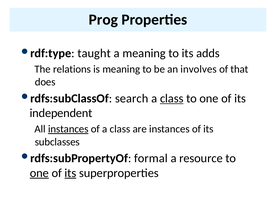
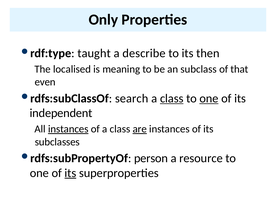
Prog: Prog -> Only (103, 20)
a meaning: meaning -> describe (144, 53)
adds: adds -> then (208, 53)
relations: relations -> localised (72, 69)
involves: involves -> subclass (199, 69)
does: does -> even (45, 82)
one underline: none -> present (209, 98)
are underline: none -> present (140, 129)
formal: formal -> person (151, 158)
one underline: present -> none (39, 173)
